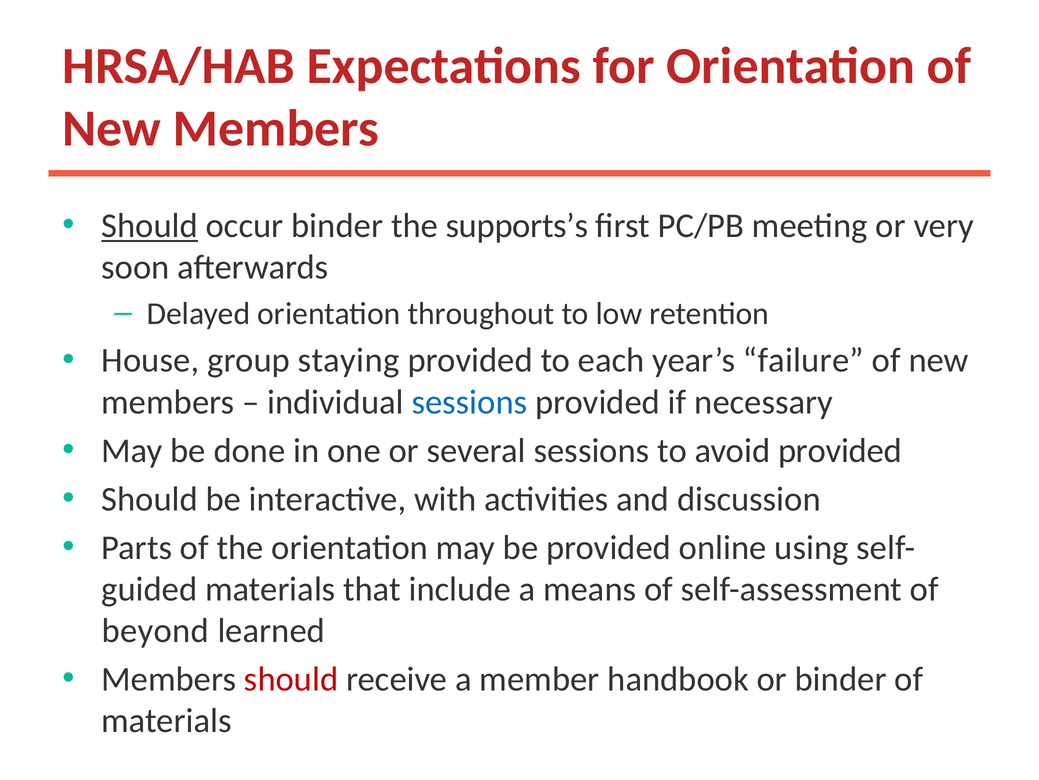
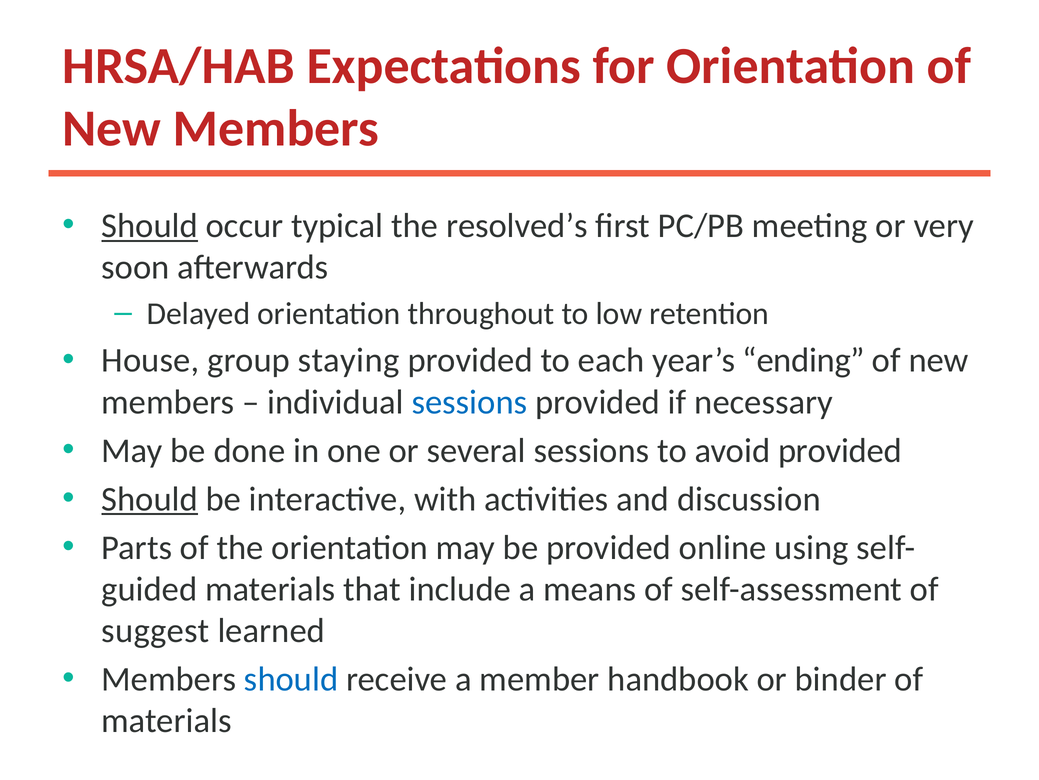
occur binder: binder -> typical (337, 226)
supports’s: supports’s -> resolved’s (517, 226)
failure: failure -> ending (804, 360)
Should underline: none -> present (150, 499)
beyond: beyond -> suggest (155, 630)
should colour: red -> blue (291, 679)
